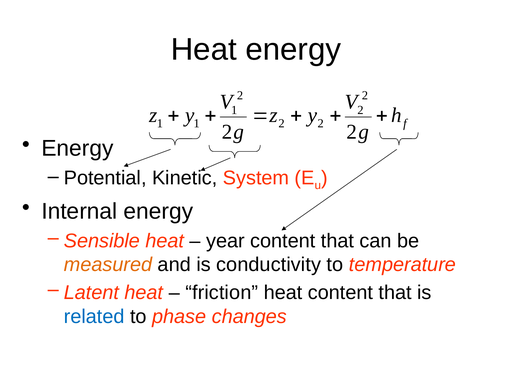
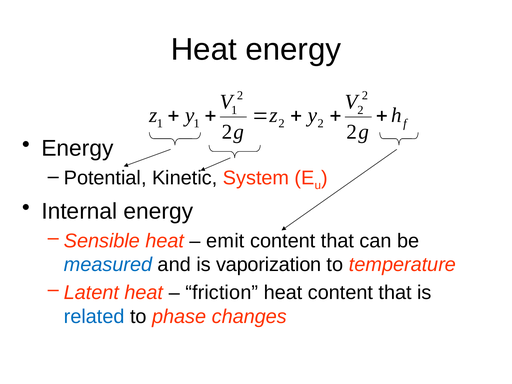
year: year -> emit (225, 241)
measured colour: orange -> blue (108, 265)
conductivity: conductivity -> vaporization (269, 265)
